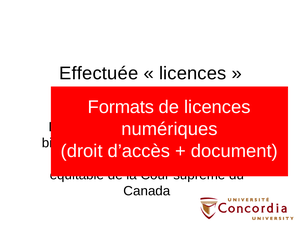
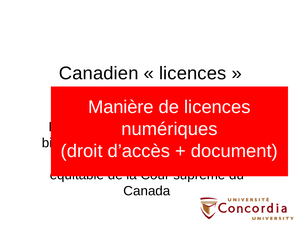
Effectuée: Effectuée -> Canadien (99, 73)
Formats: Formats -> Manière (121, 107)
